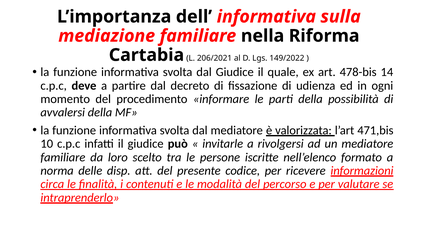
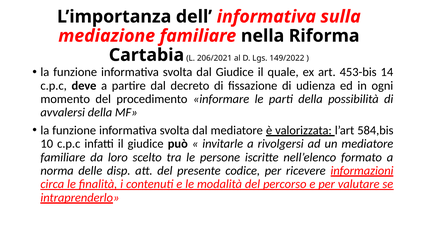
478-bis: 478-bis -> 453-bis (358, 72)
471,bis: 471,bis -> 584,bis (375, 130)
